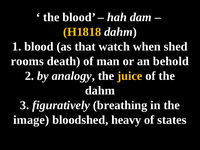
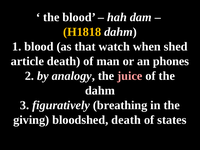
rooms: rooms -> article (27, 61)
behold: behold -> phones (171, 61)
juice colour: yellow -> pink (130, 76)
image: image -> giving (31, 120)
bloodshed heavy: heavy -> death (126, 120)
